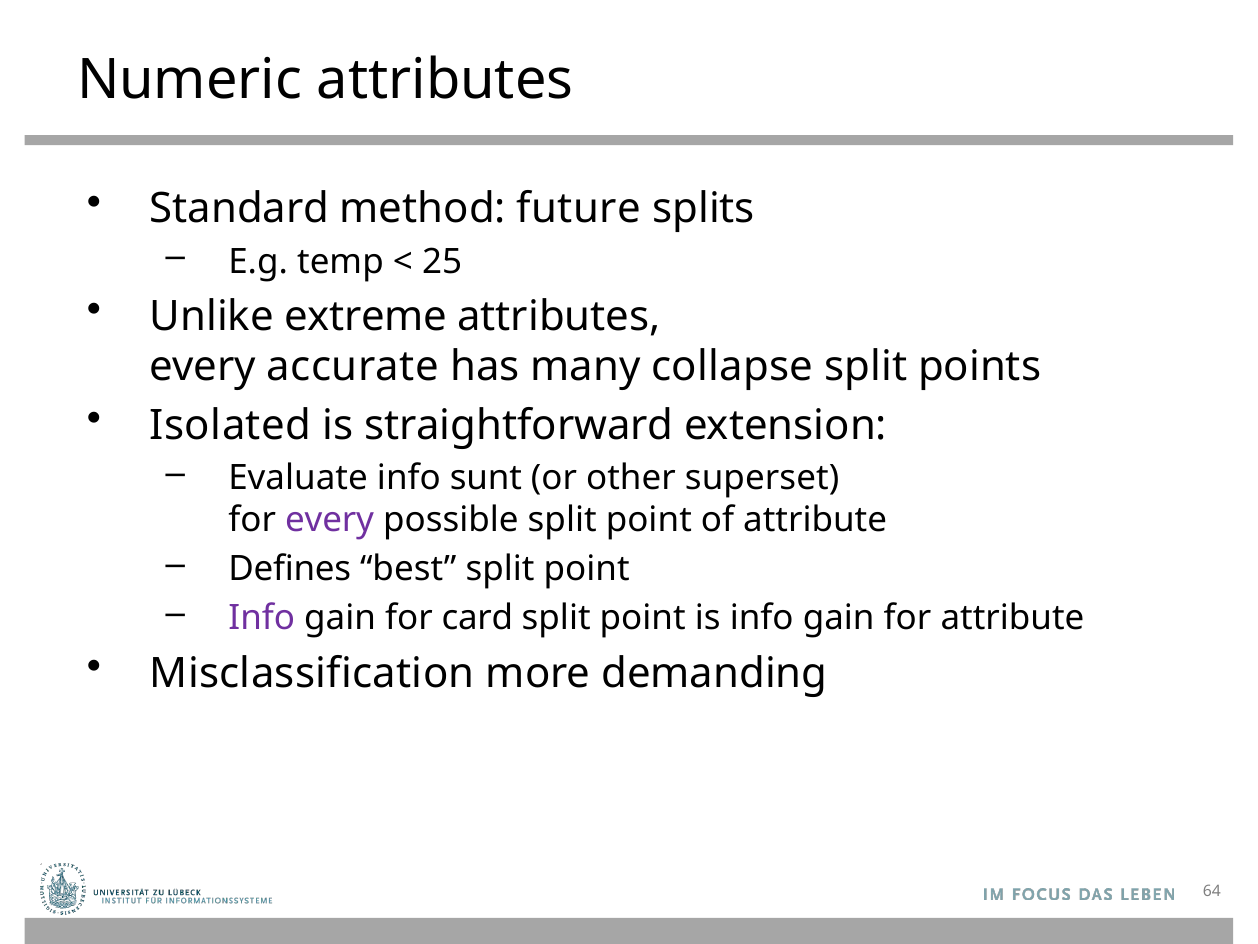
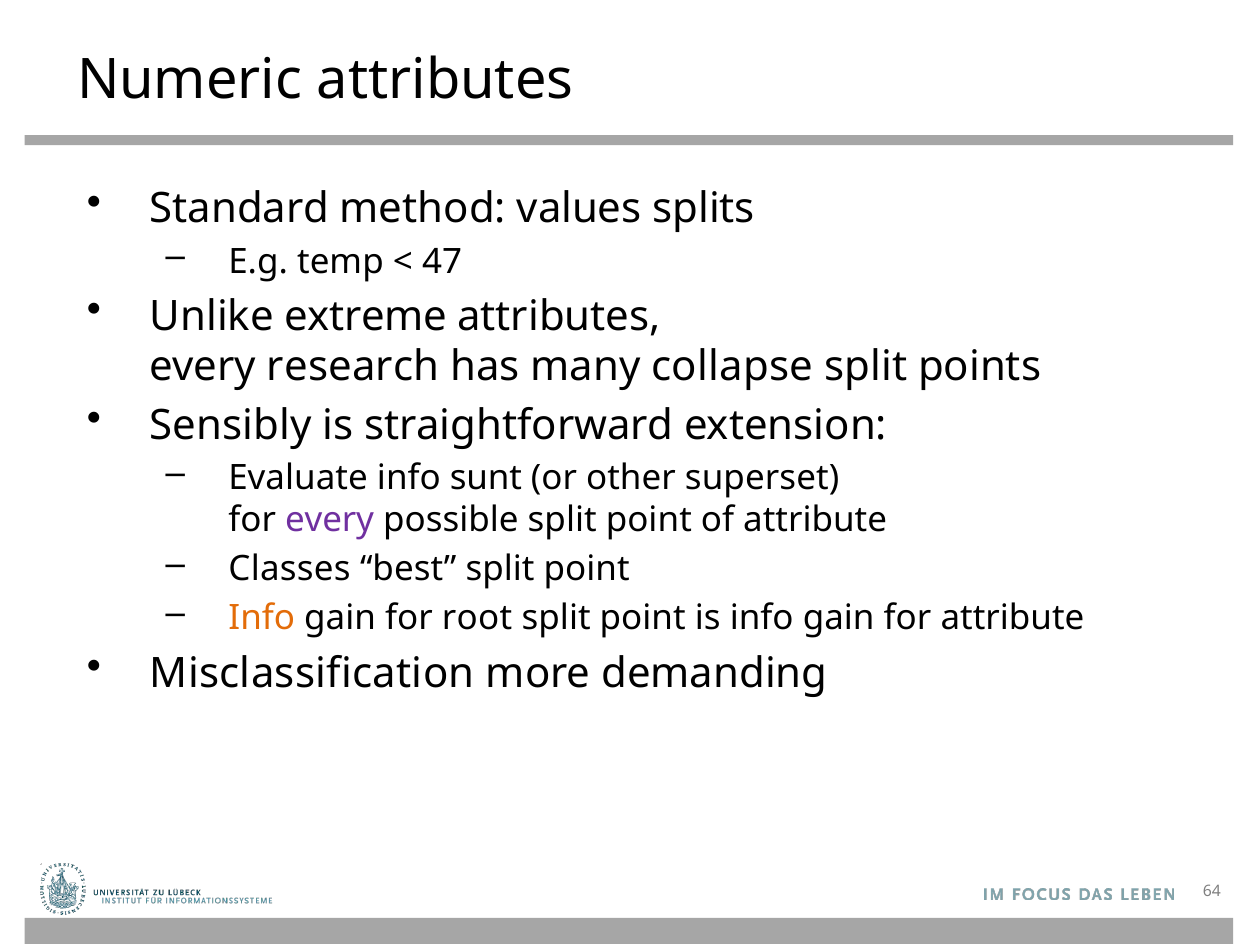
future: future -> values (579, 209)
25: 25 -> 47 (442, 262)
accurate: accurate -> research (353, 367)
Isolated: Isolated -> Sensibly (231, 426)
Defines: Defines -> Classes (290, 569)
Info colour: purple -> orange (262, 618)
card: card -> root (477, 618)
